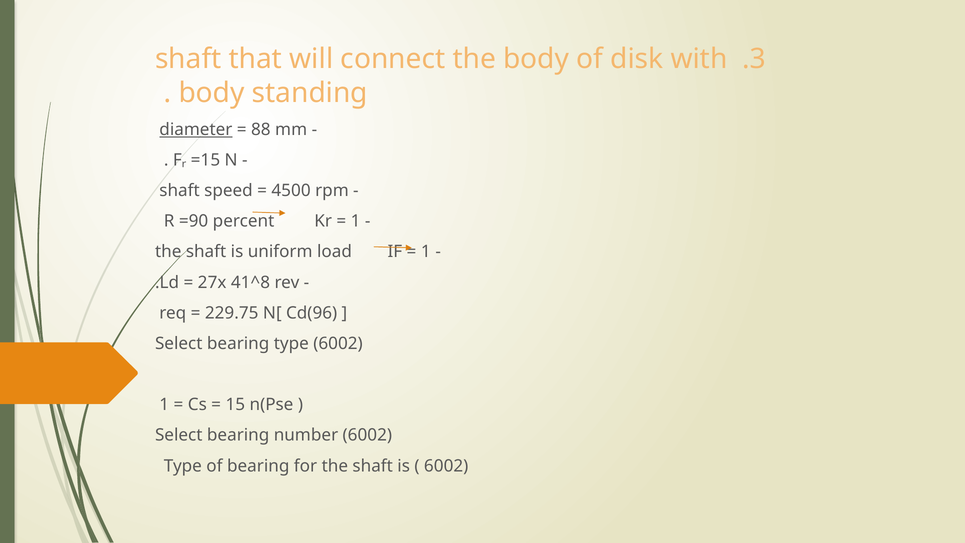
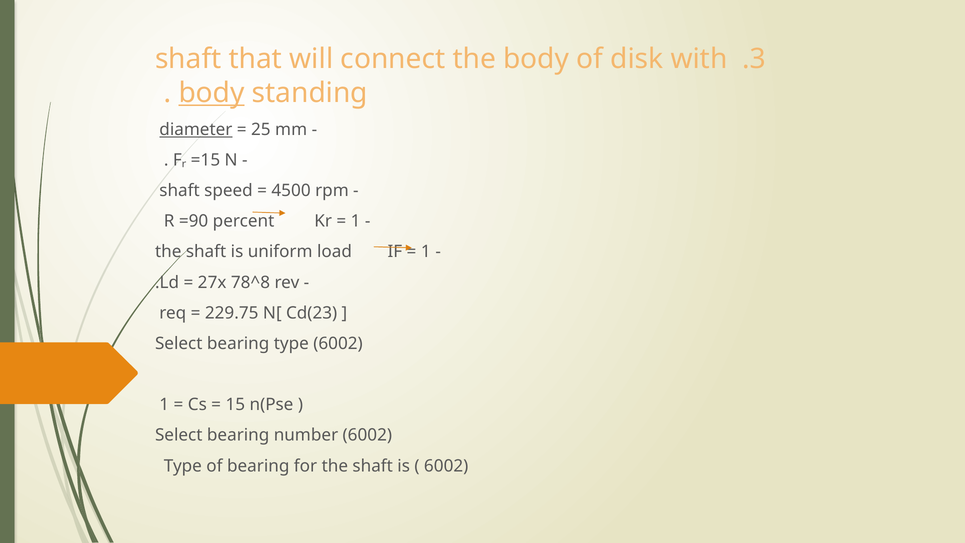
body underline: none -> present (212, 93)
88: 88 -> 25 (261, 129)
41^8: 41^8 -> 78^8 (250, 282)
Cd(96: Cd(96 -> Cd(23 (312, 313)
